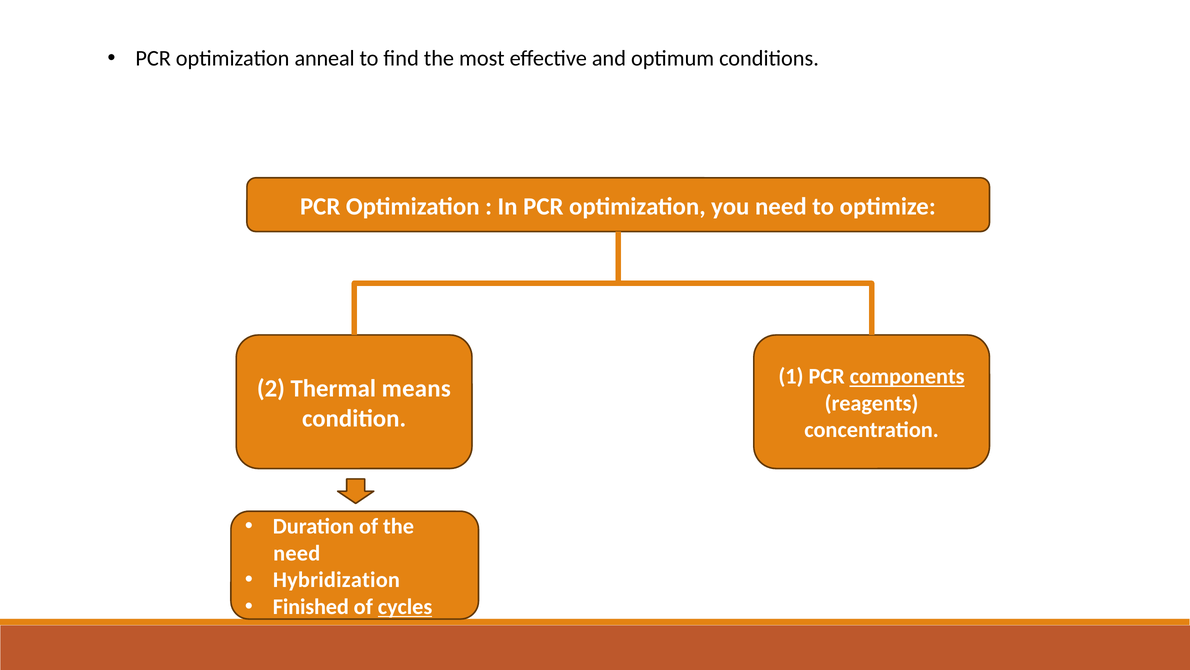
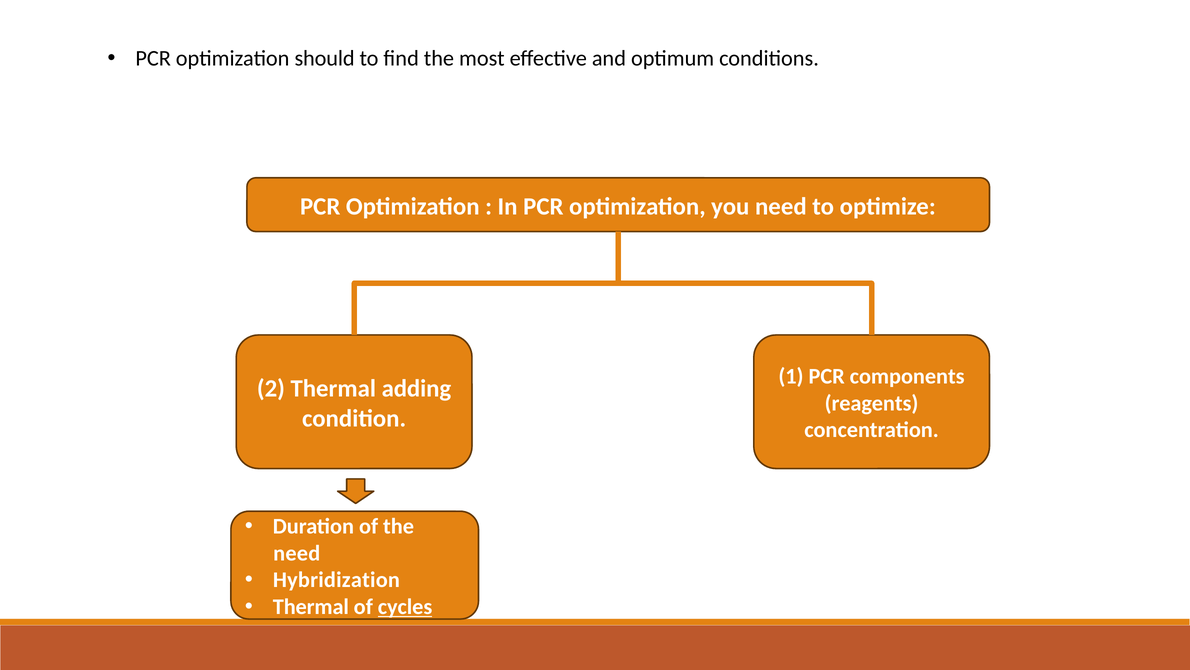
anneal: anneal -> should (325, 58)
components underline: present -> none (907, 376)
means: means -> adding (416, 388)
Finished: Finished -> Thermal (311, 606)
